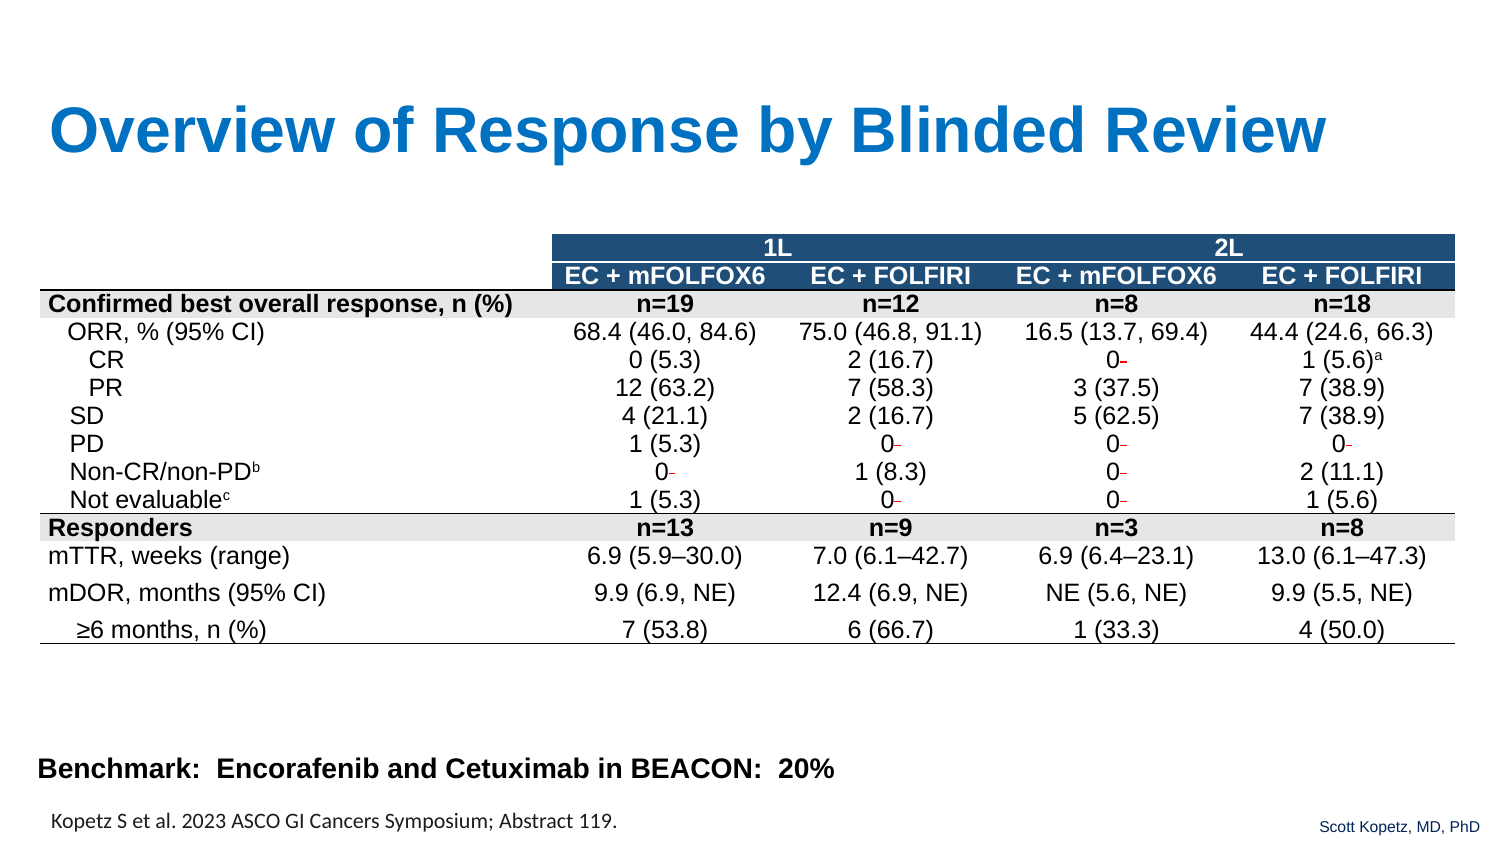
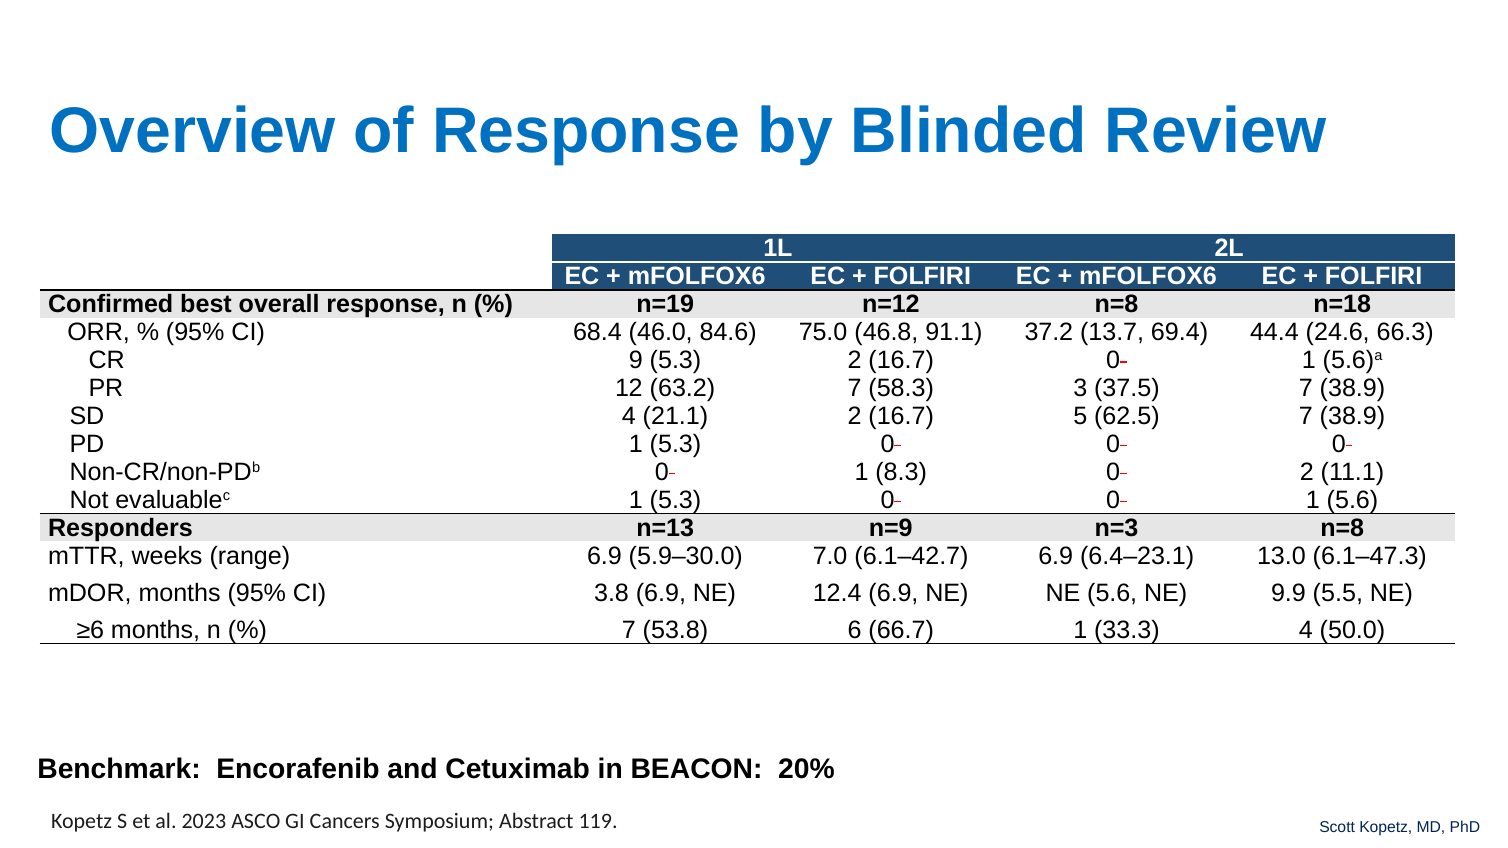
16.5: 16.5 -> 37.2 (1049, 332)
CR 0: 0 -> 9 (636, 360)
CI 9.9: 9.9 -> 3.8 (612, 594)
